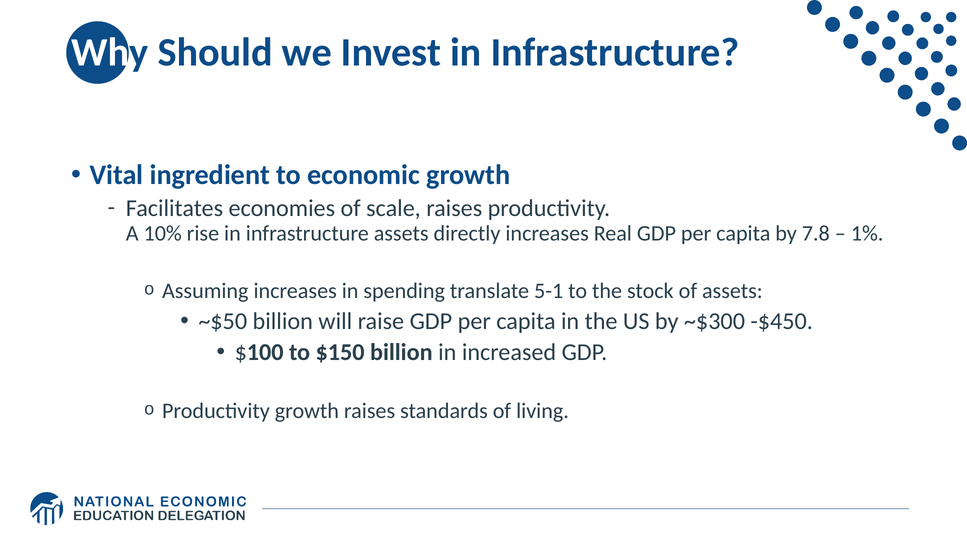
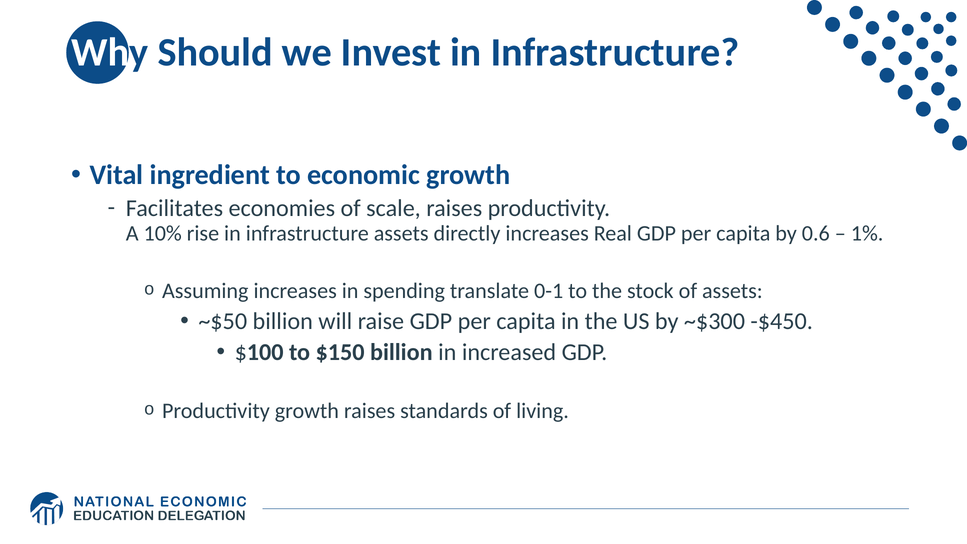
7.8: 7.8 -> 0.6 (816, 233)
5-1: 5-1 -> 0-1 (549, 291)
